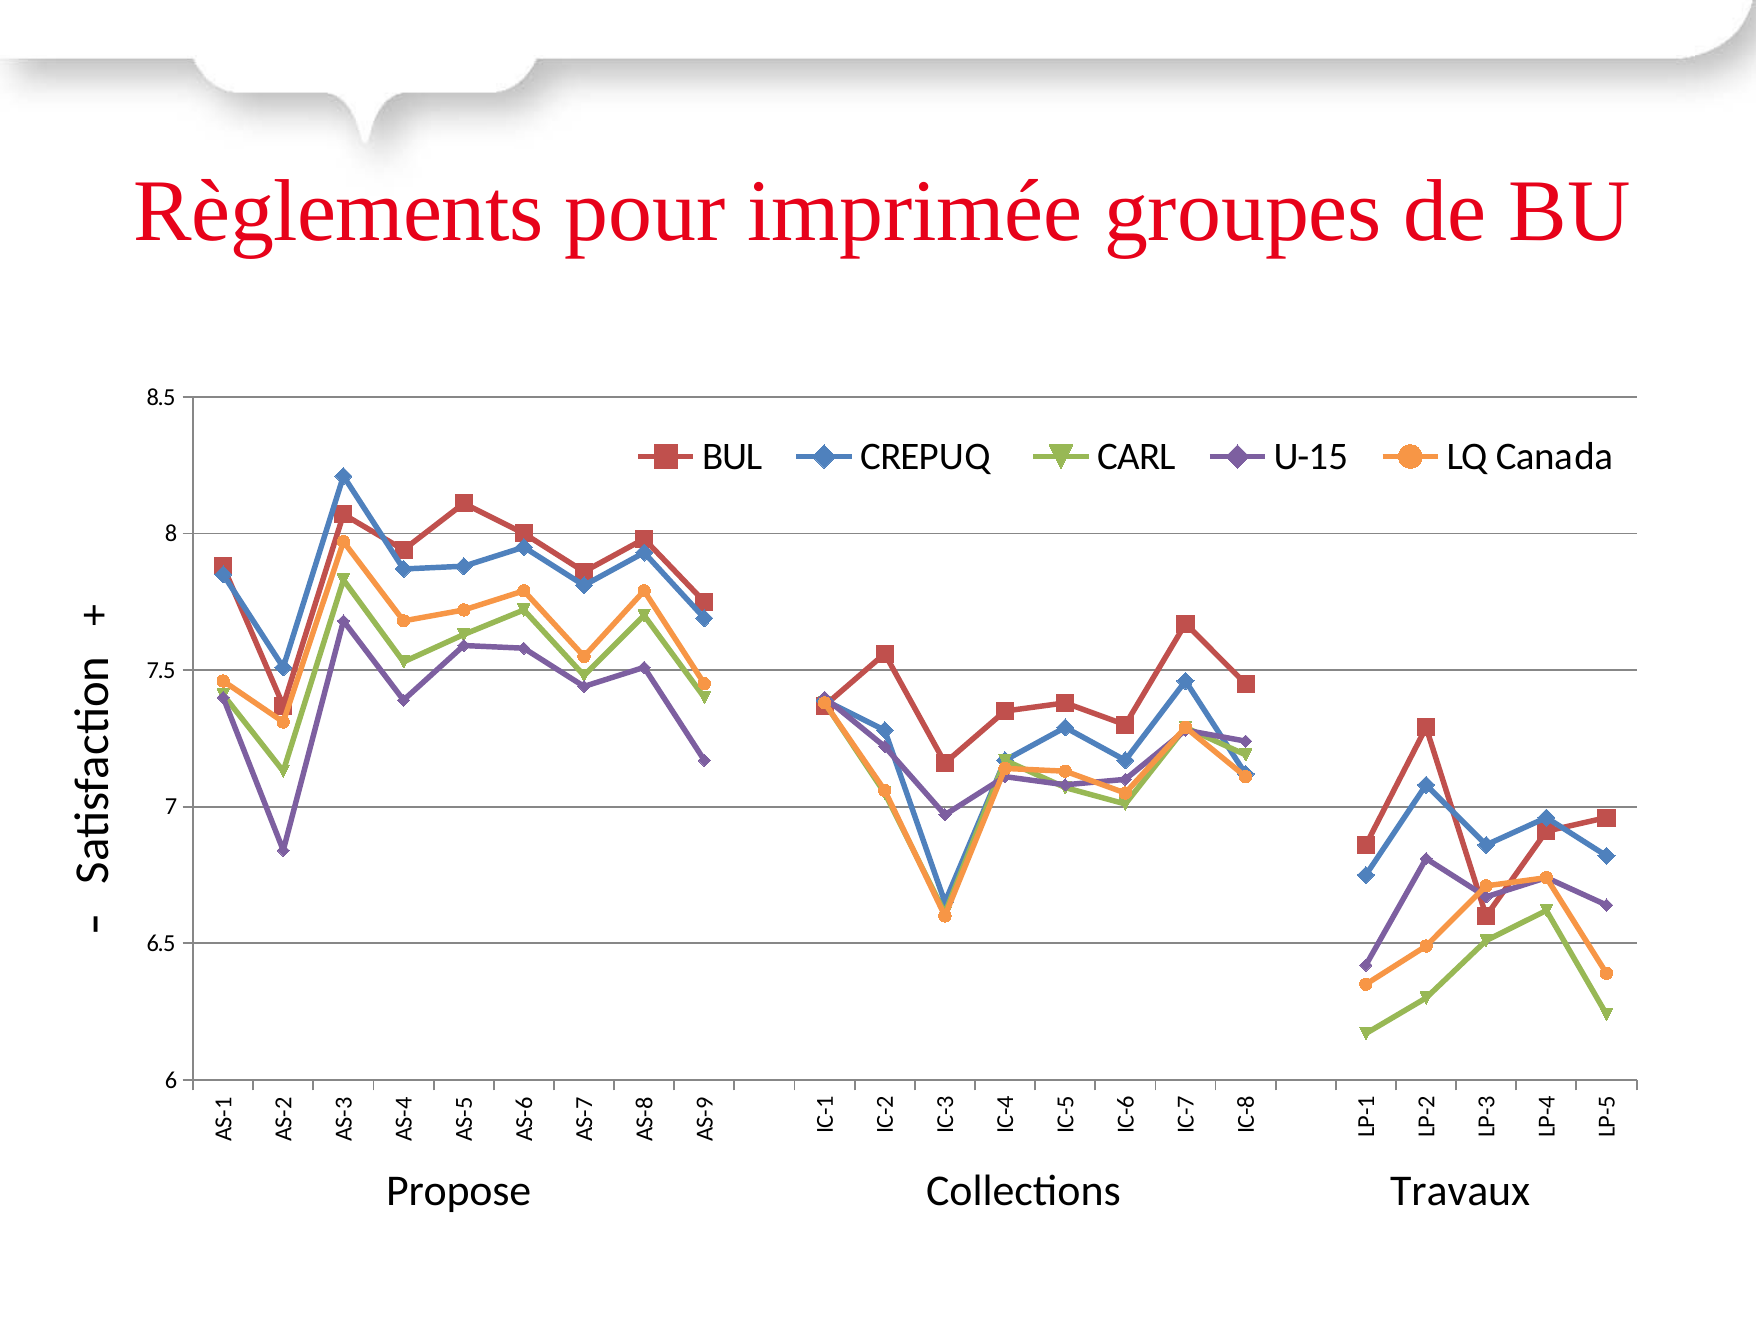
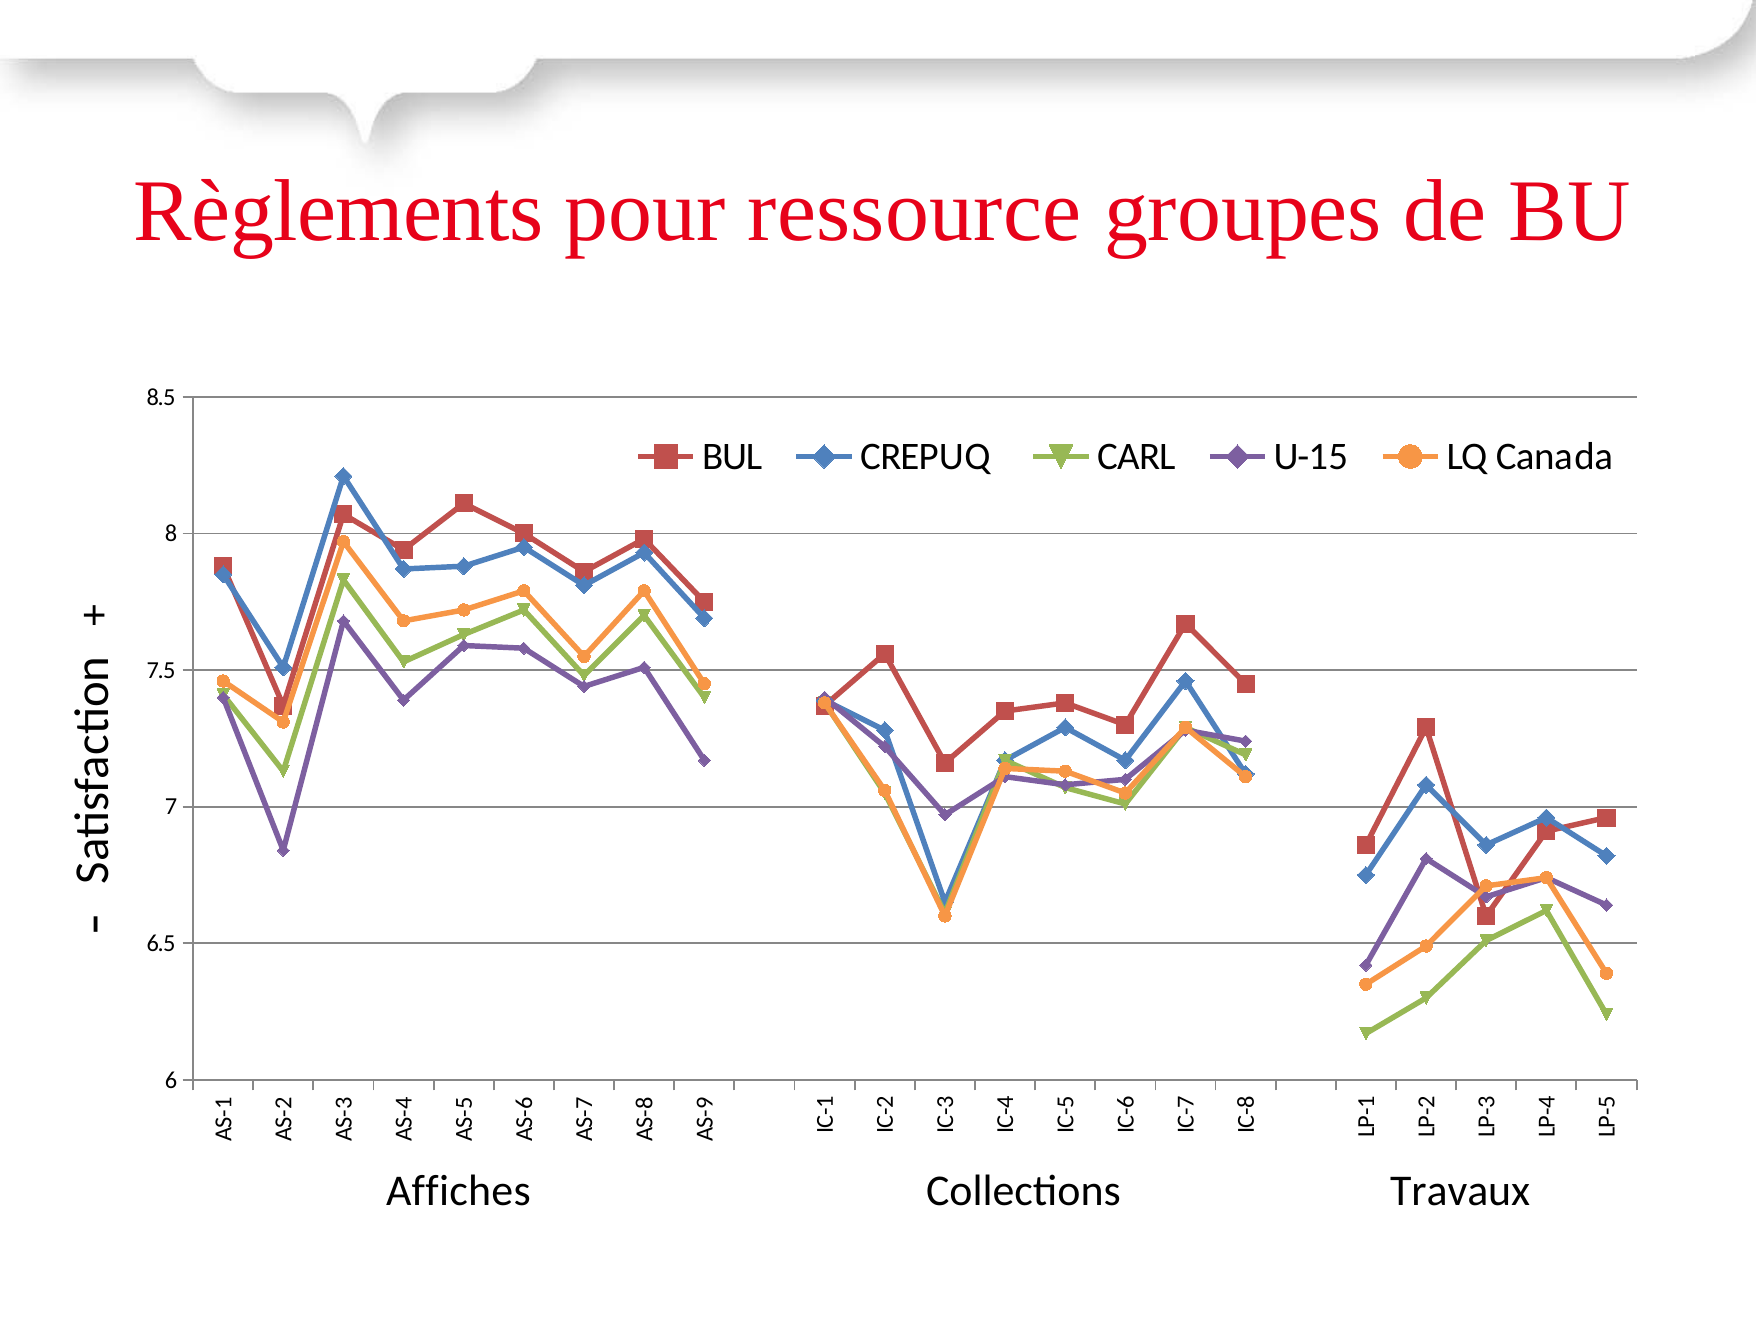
imprimée: imprimée -> ressource (915, 212)
Propose: Propose -> Affiches (458, 1191)
